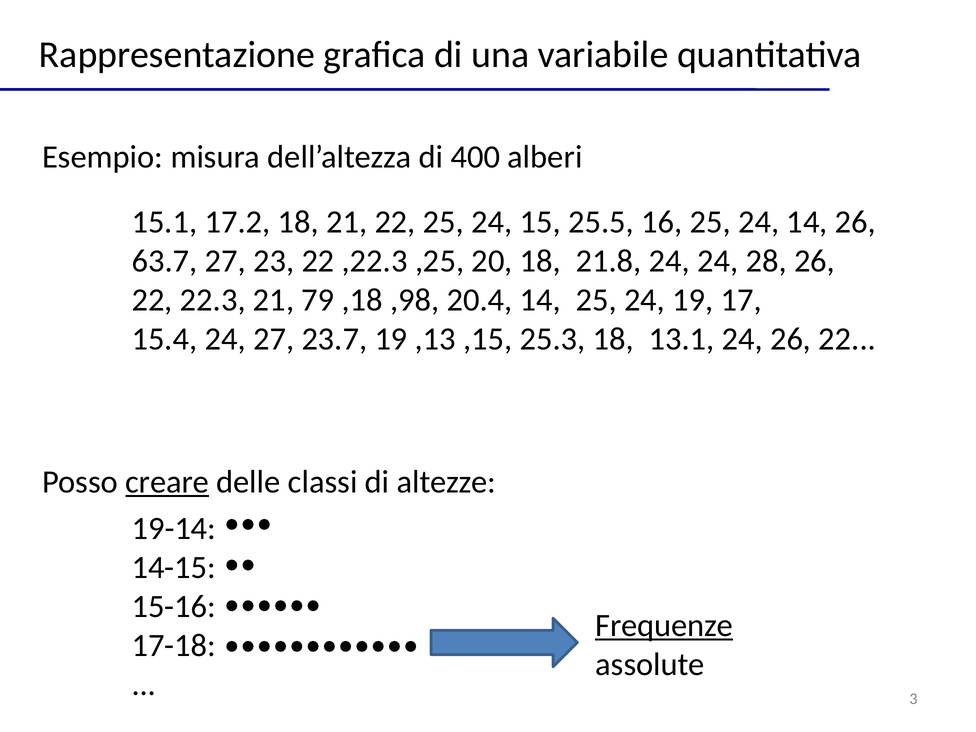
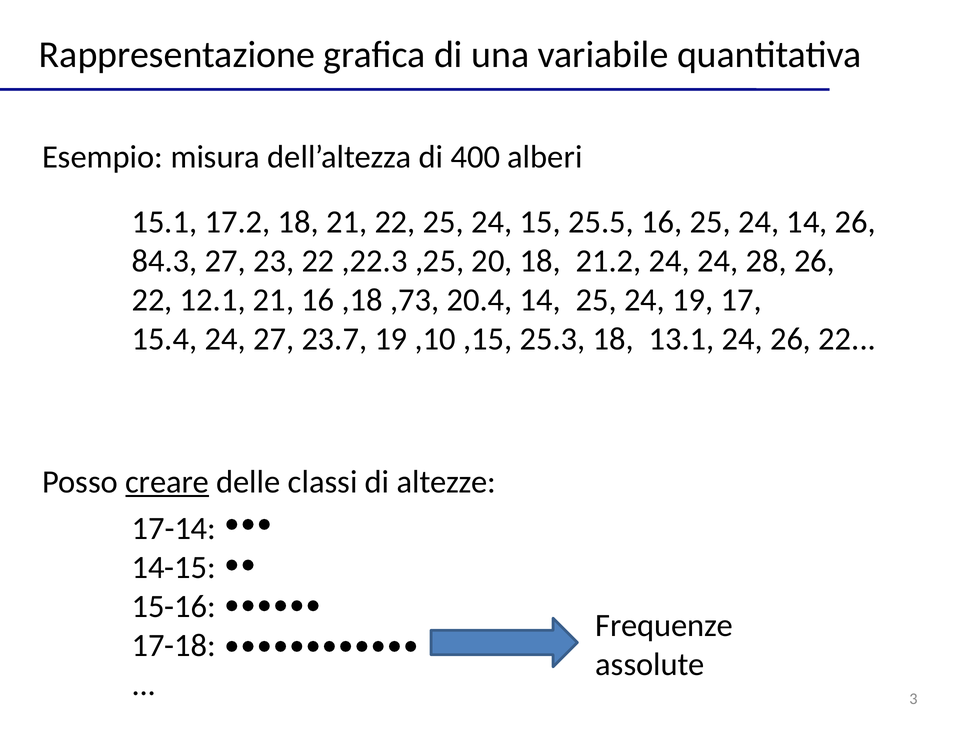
63.7: 63.7 -> 84.3 (164, 261)
21.8: 21.8 -> 21.2 (609, 261)
22.3: 22.3 -> 12.1 (213, 300)
21 79: 79 -> 16 (318, 300)
,98: ,98 -> ,73 (415, 300)
,13: ,13 -> ,10 (435, 339)
19-14: 19-14 -> 17-14 (174, 528)
Frequenze underline: present -> none (664, 626)
